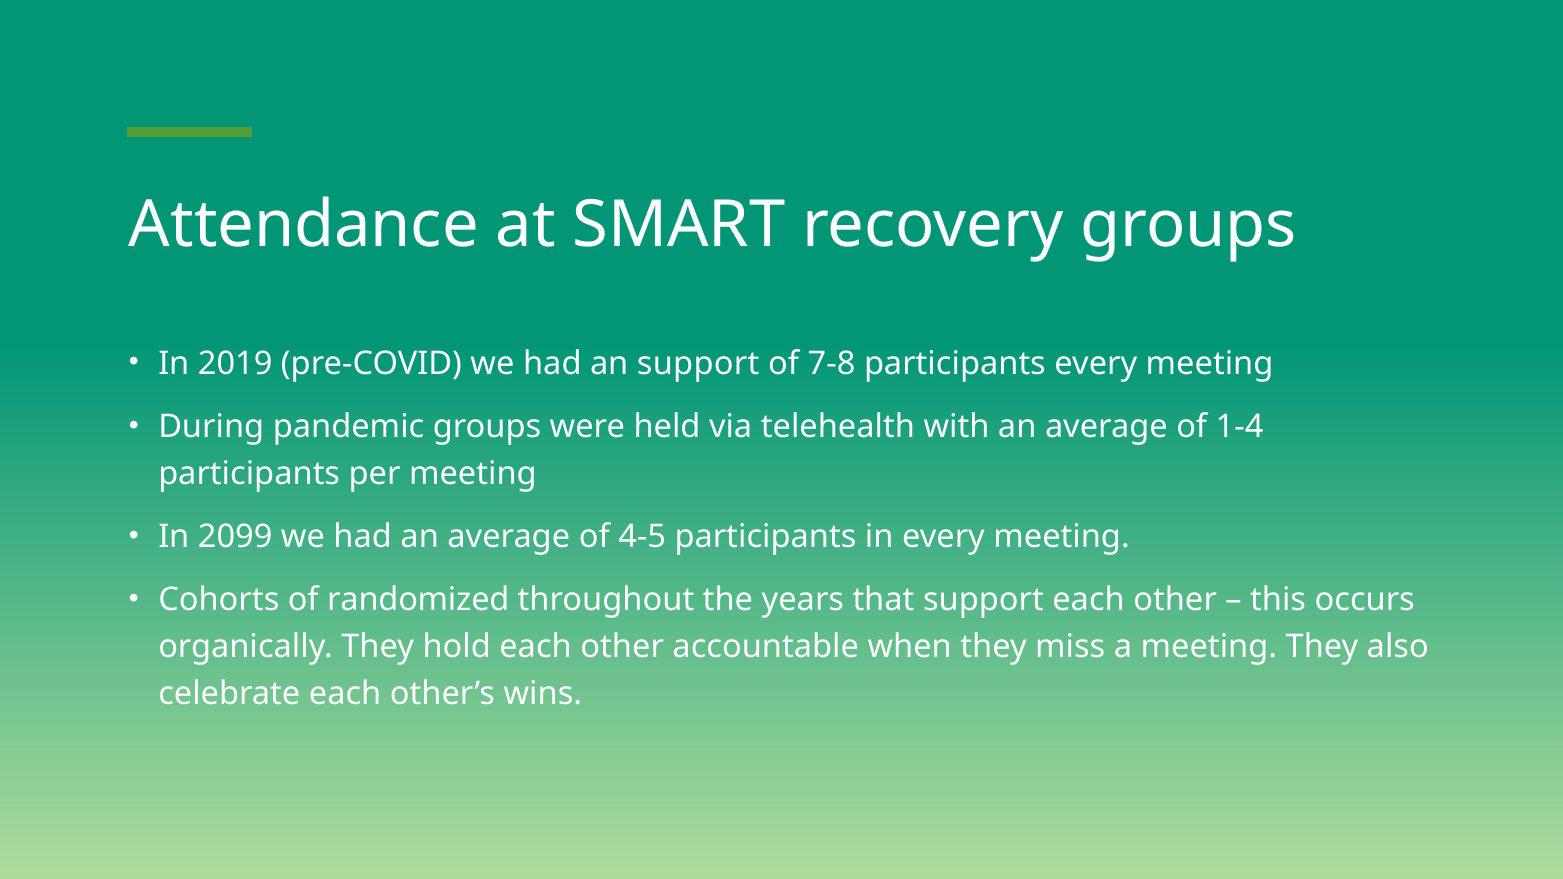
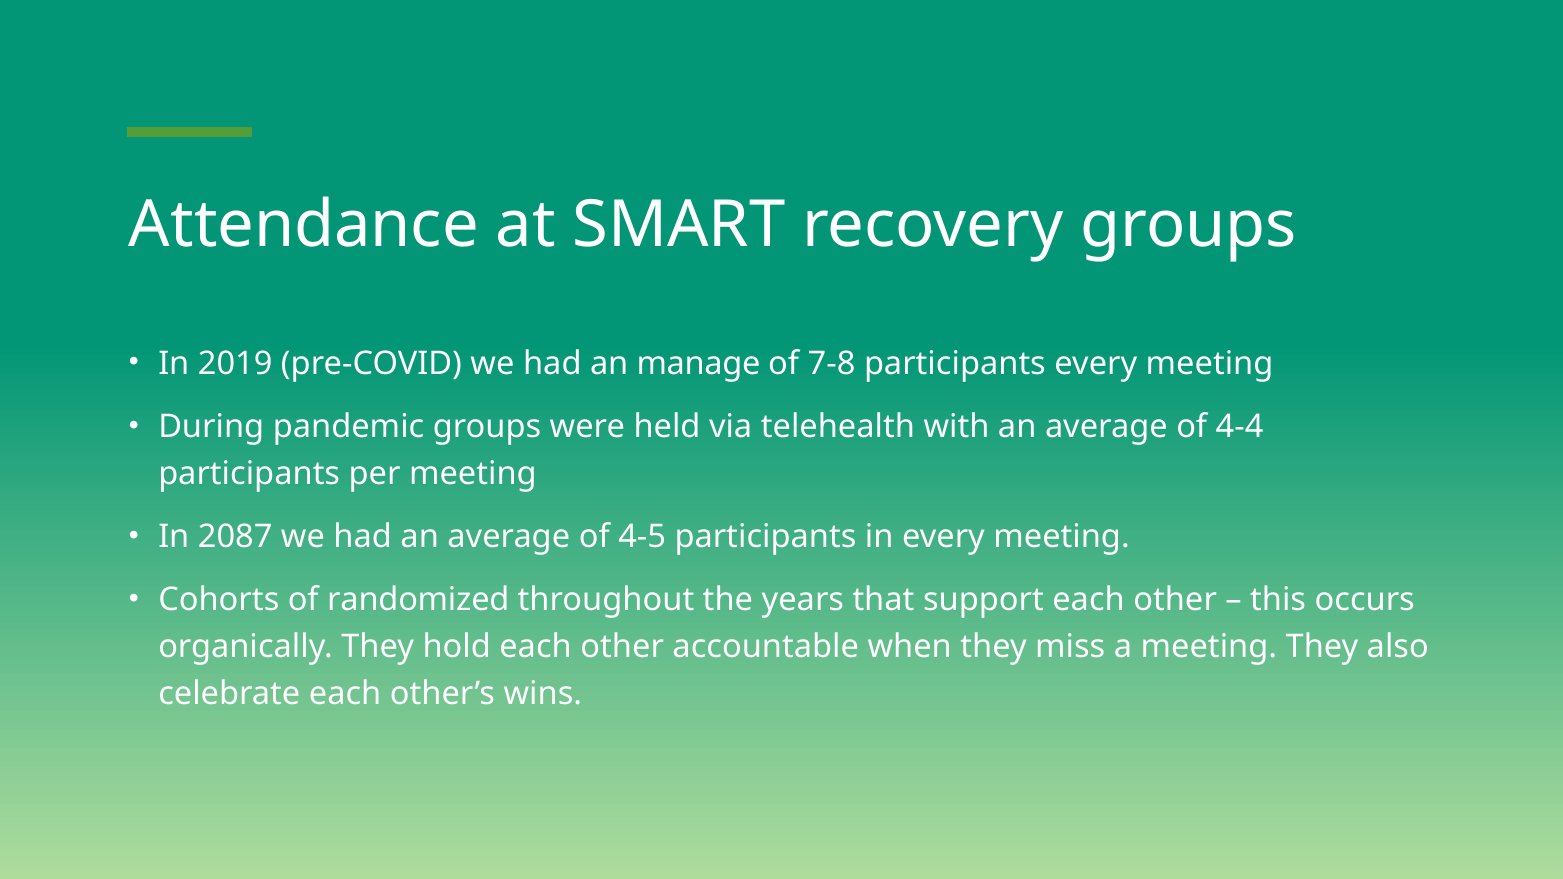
an support: support -> manage (698, 364)
1-4: 1-4 -> 4-4 (1240, 427)
2099: 2099 -> 2087 (235, 537)
